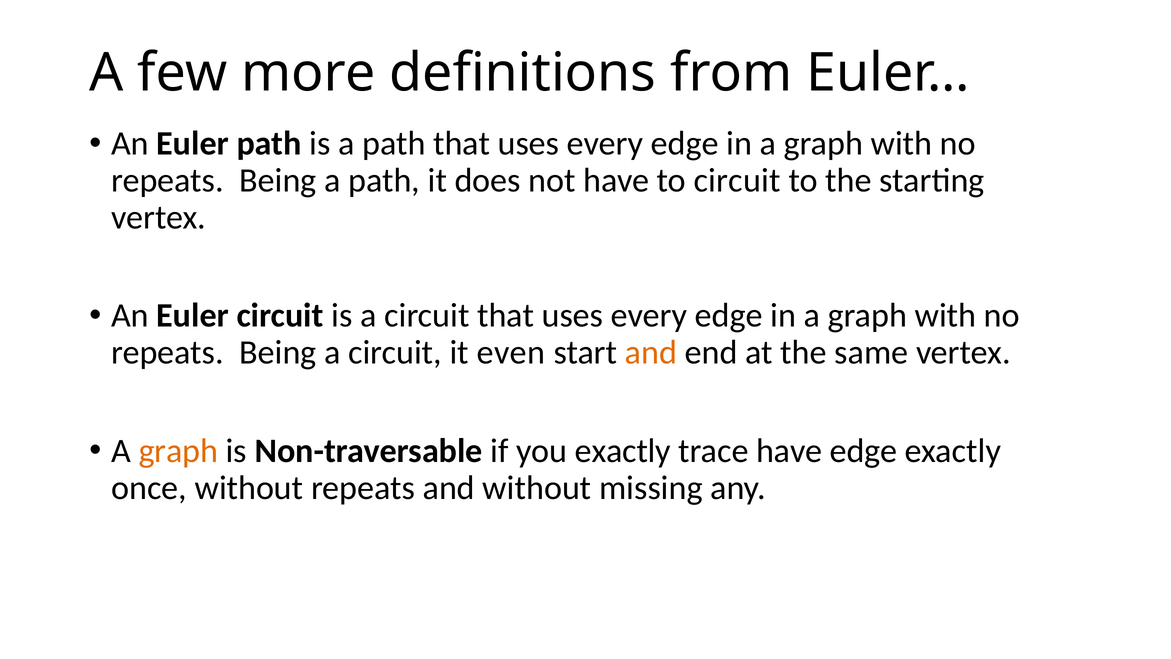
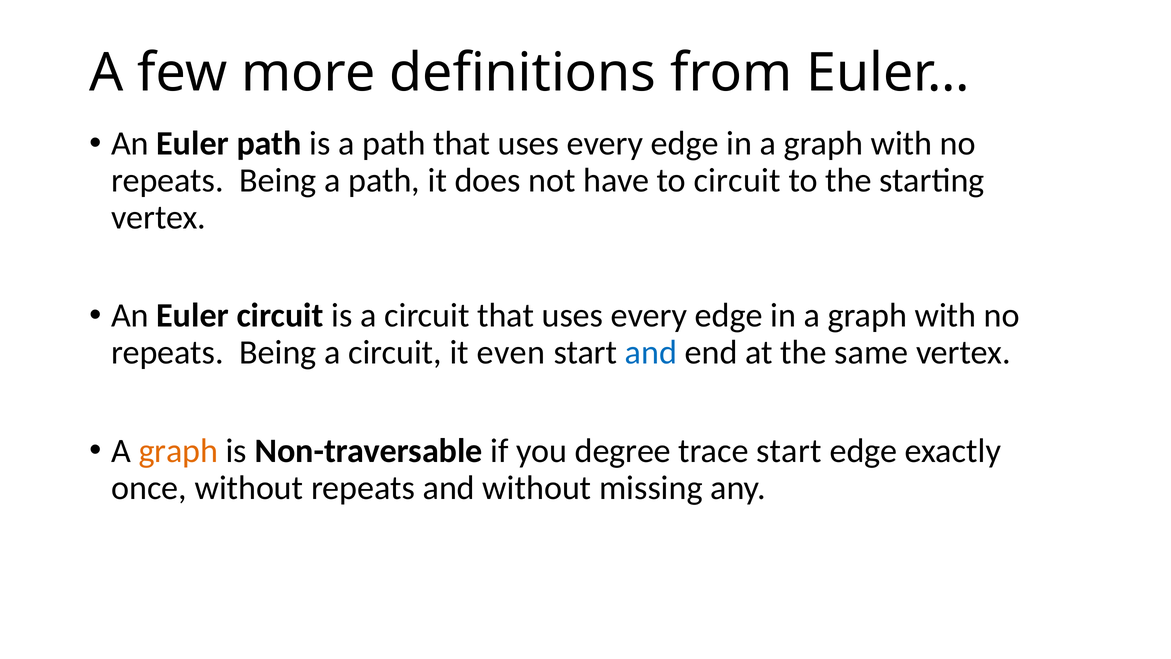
and colour: orange -> blue (651, 352)
you exactly: exactly -> degree (623, 451)
trace have: have -> start (789, 451)
